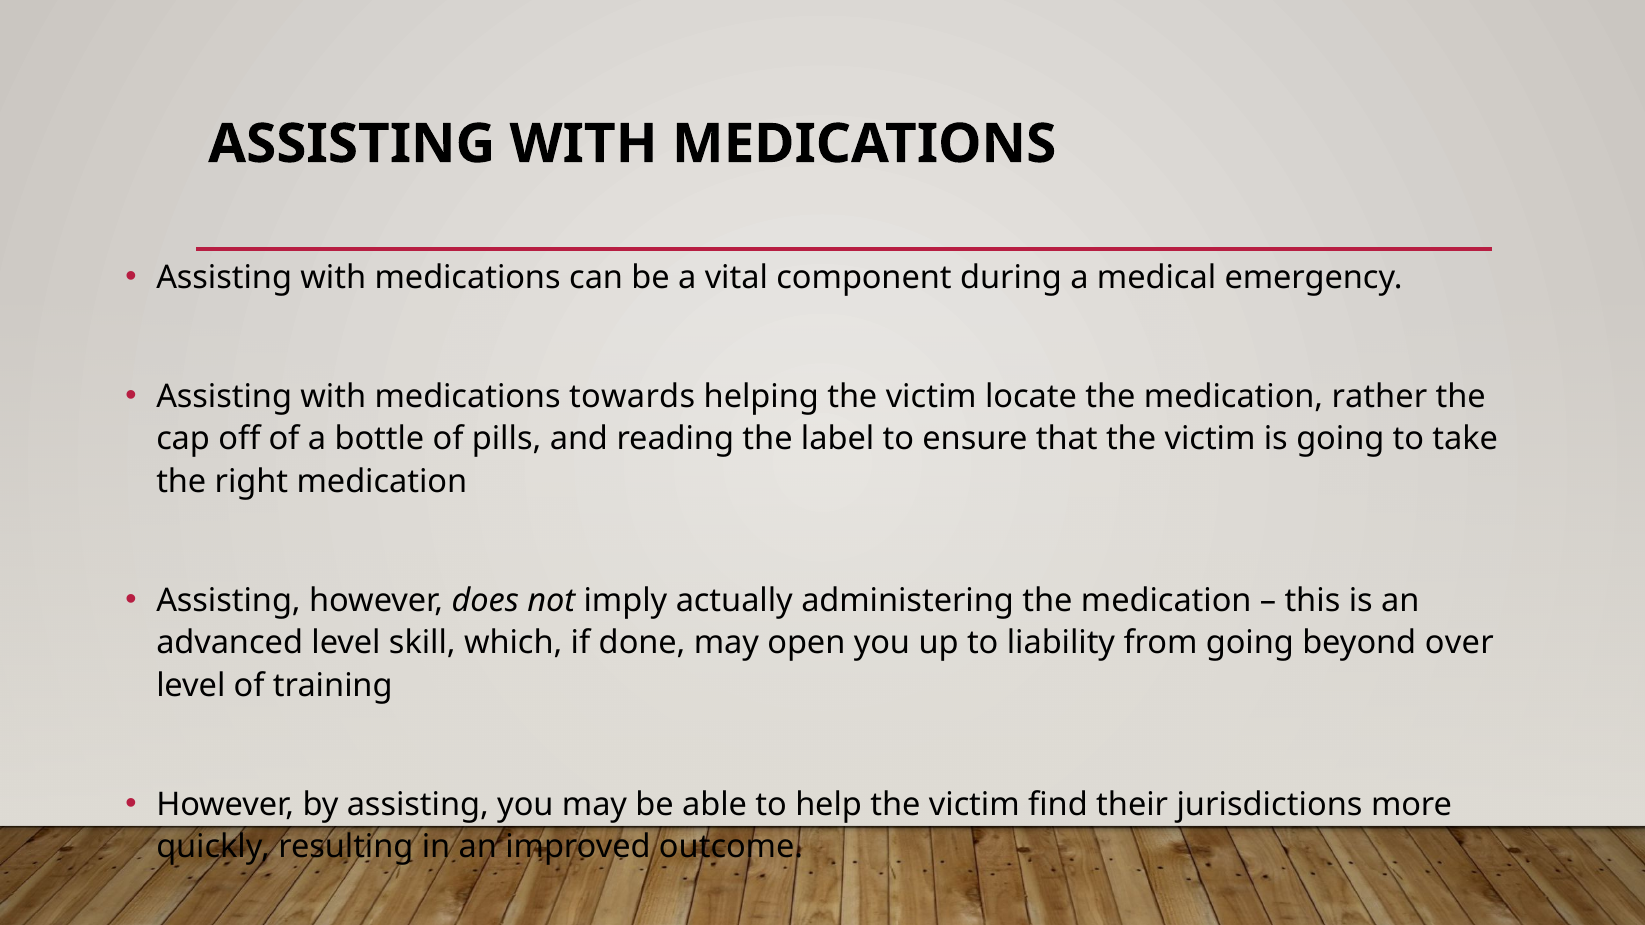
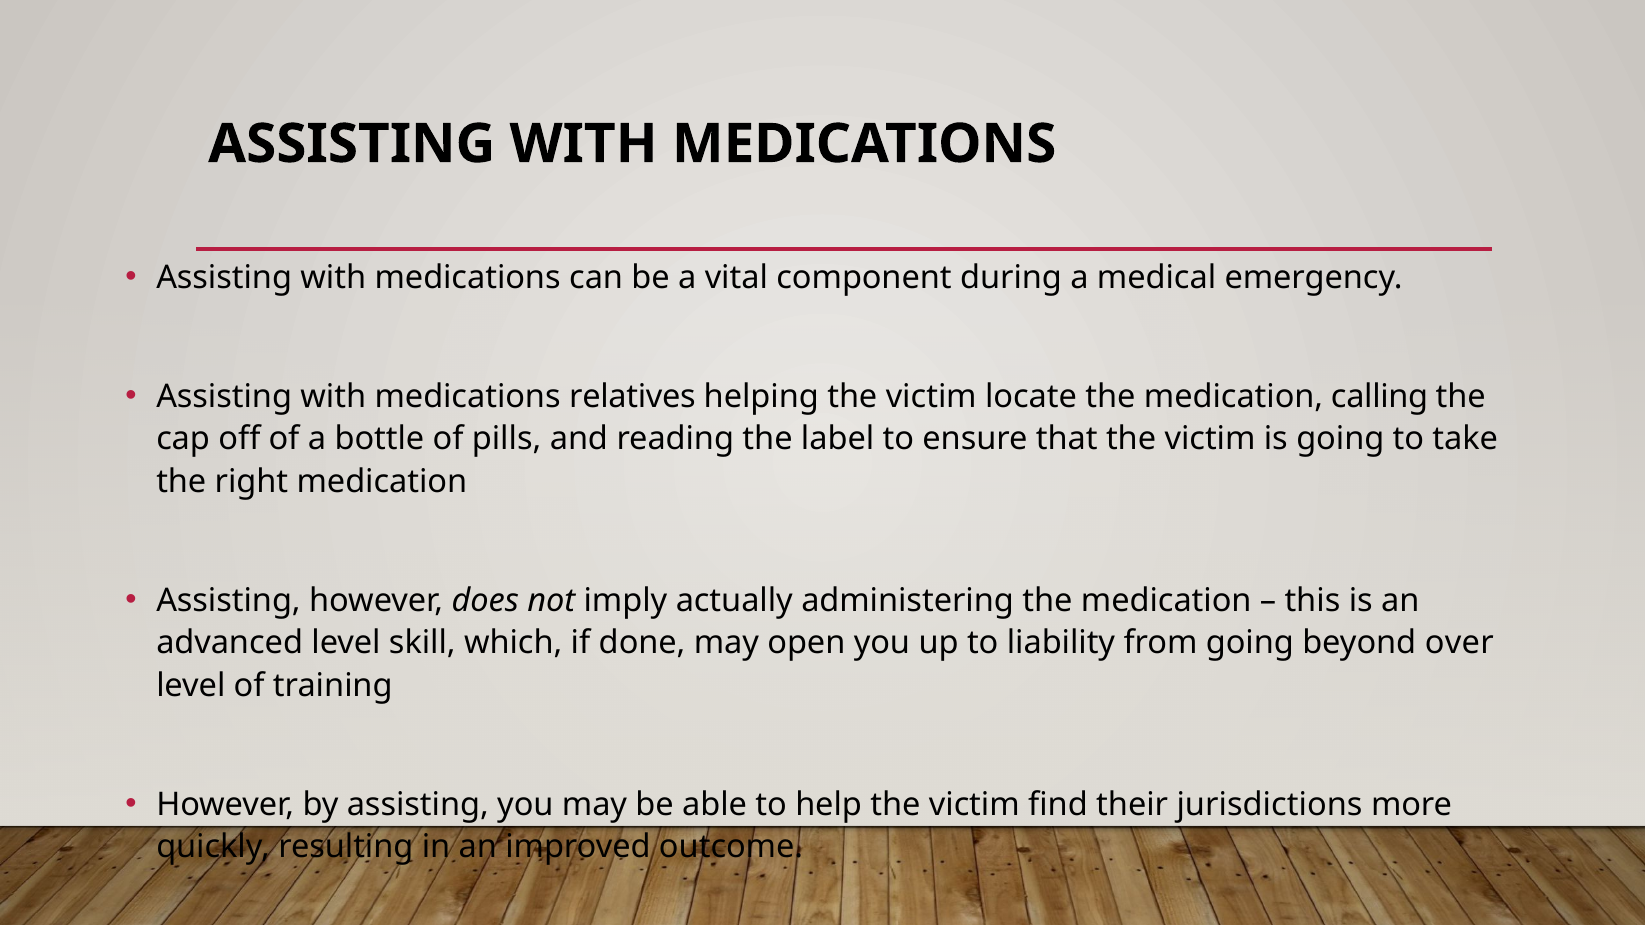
towards: towards -> relatives (632, 397)
rather: rather -> calling (1380, 397)
